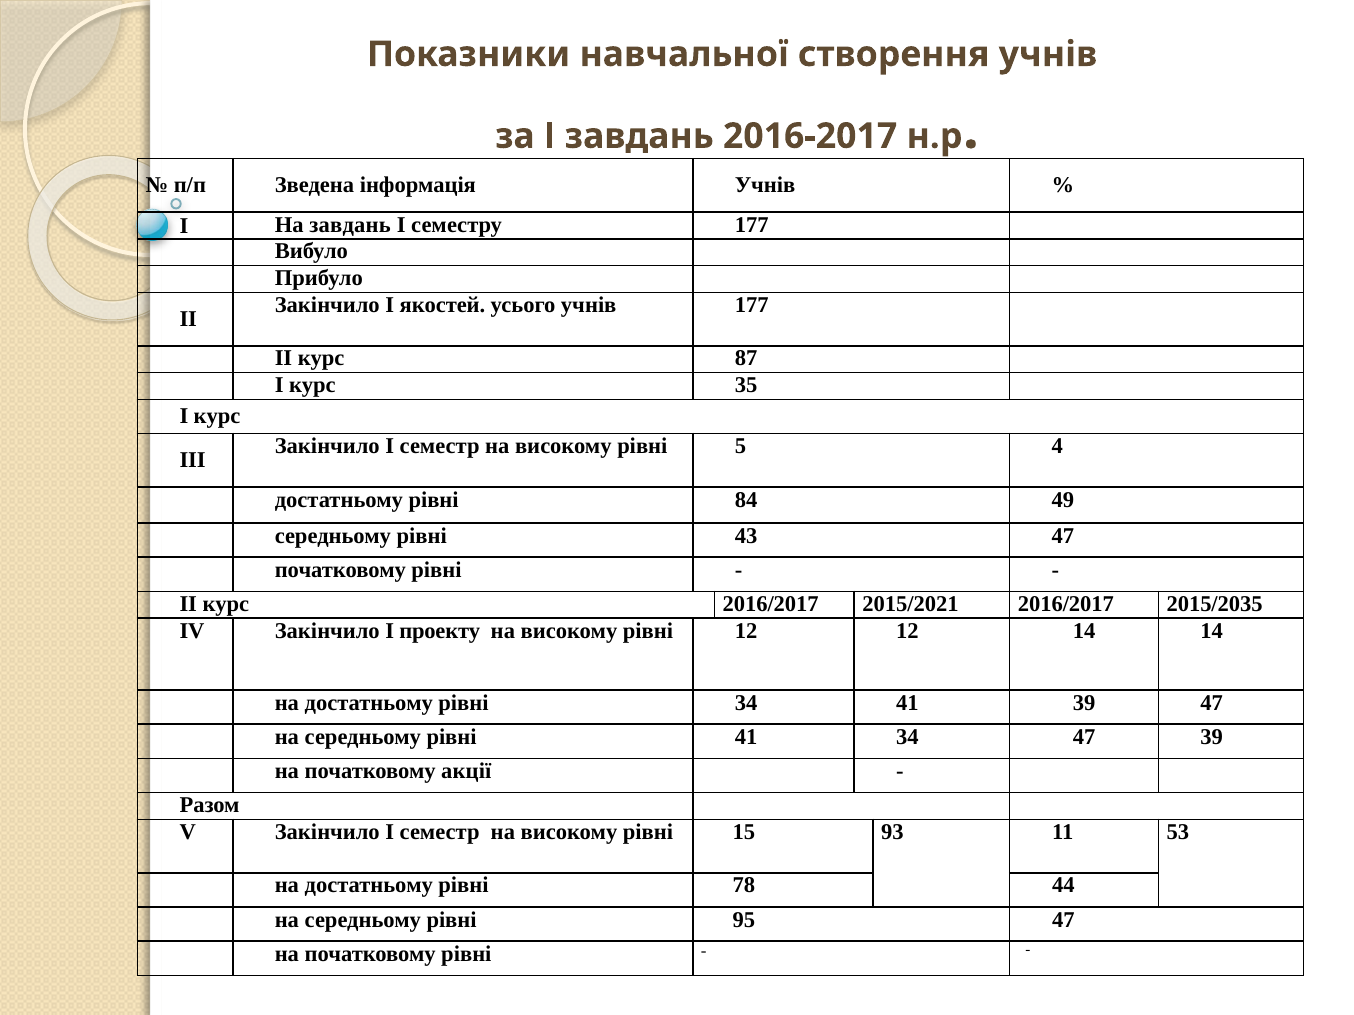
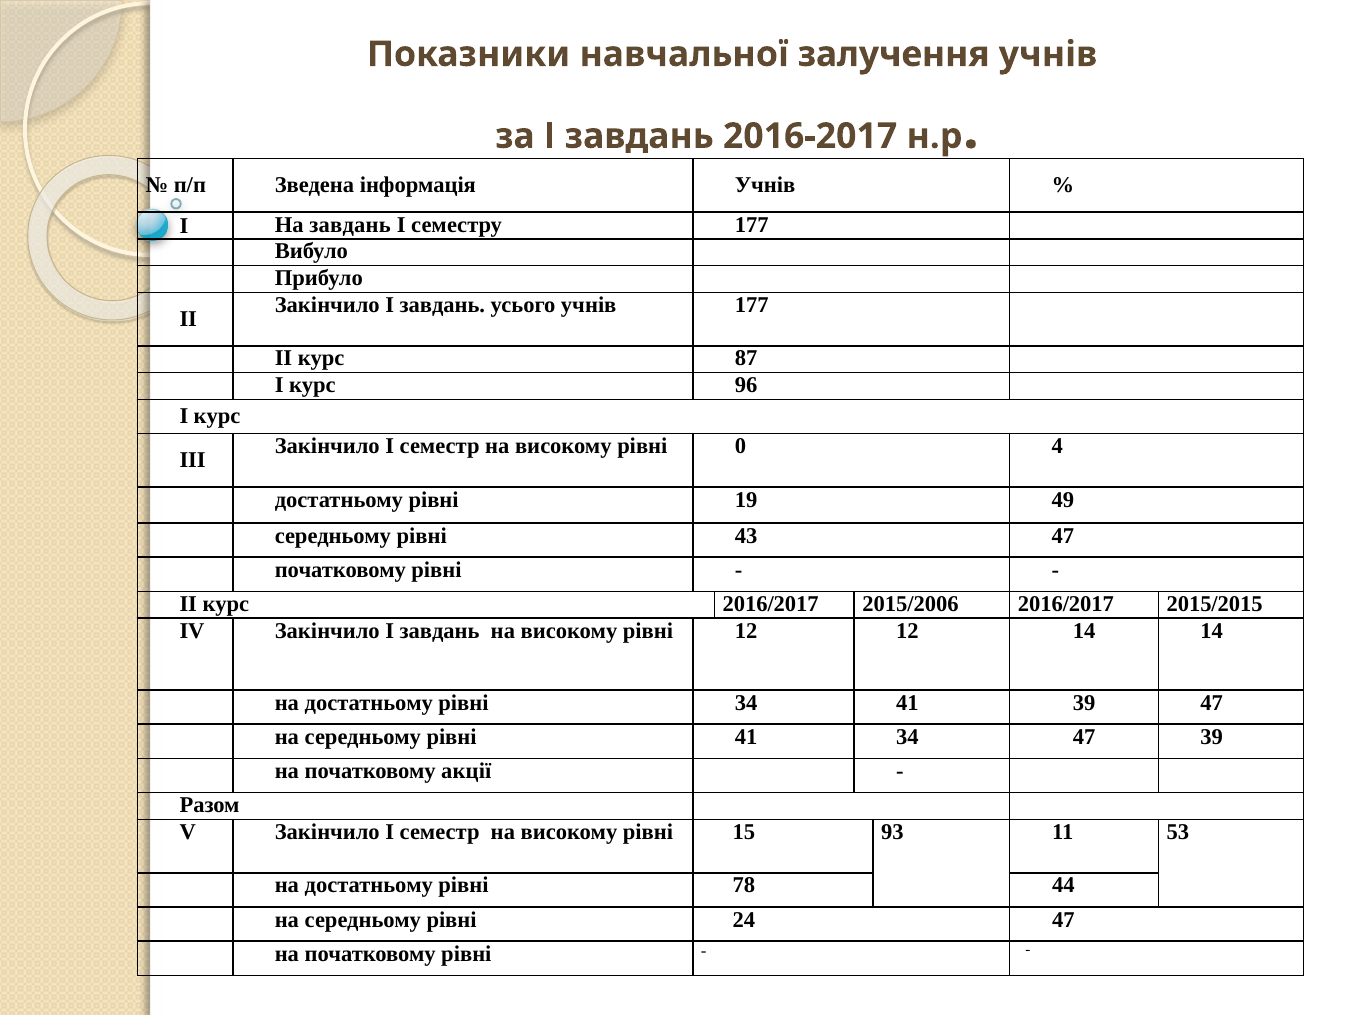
створення: створення -> залучення (894, 54)
якостей: якостей -> завдань (442, 305)
35: 35 -> 96 (746, 385)
5: 5 -> 0 (740, 446)
84: 84 -> 19 (746, 500)
2015/2021: 2015/2021 -> 2015/2006 (910, 604)
2015/2035: 2015/2035 -> 2015/2015 (1215, 604)
ІV Закінчило І проекту: проекту -> завдань (440, 631)
95: 95 -> 24 (744, 920)
